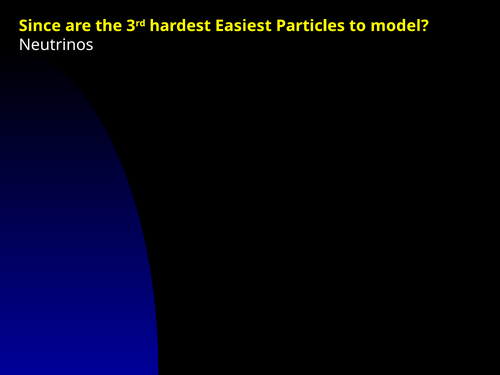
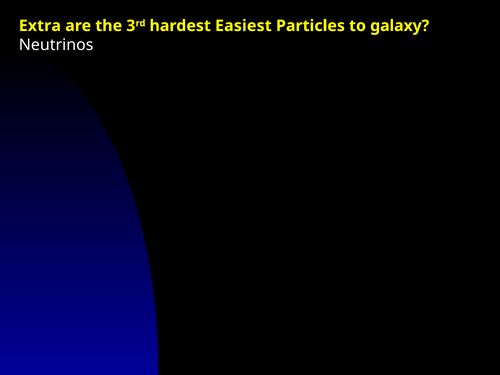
Since: Since -> Extra (40, 26)
model: model -> galaxy (400, 26)
